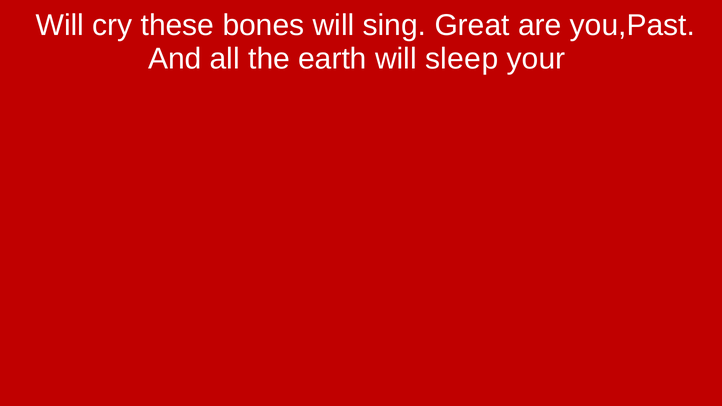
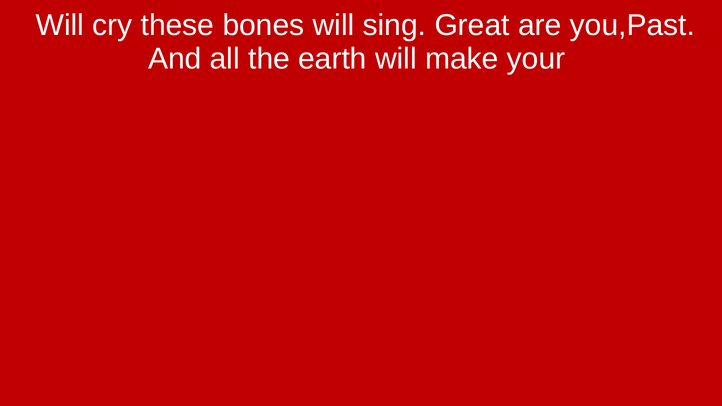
sleep: sleep -> make (462, 59)
